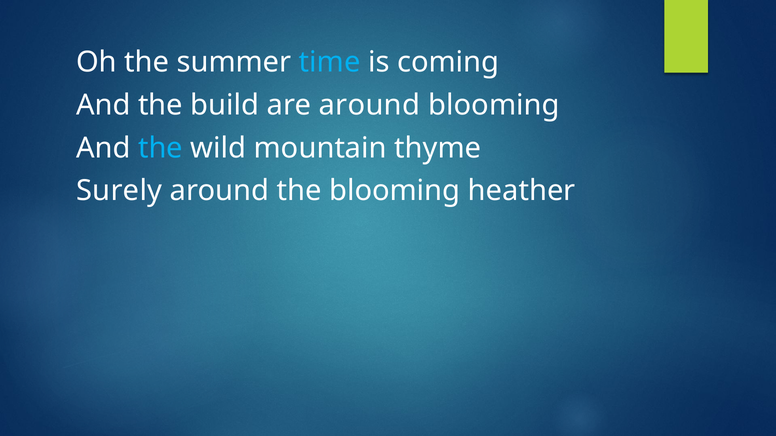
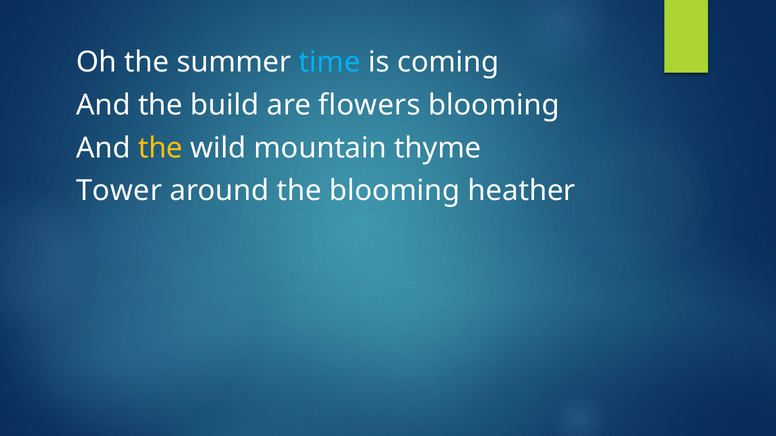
are around: around -> flowers (370, 105)
the colour: light blue -> yellow (160, 148)
Surely: Surely -> Tower (119, 191)
